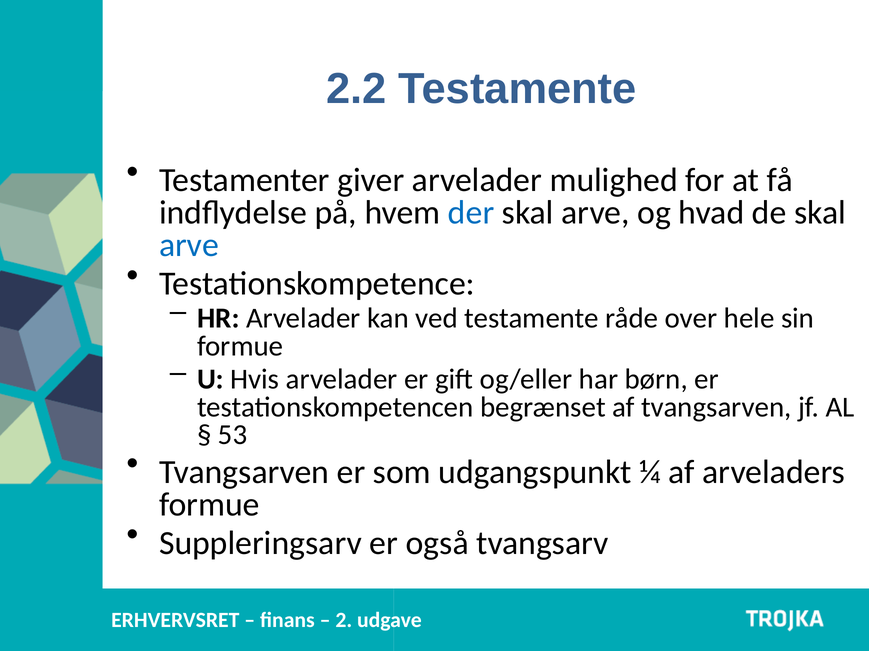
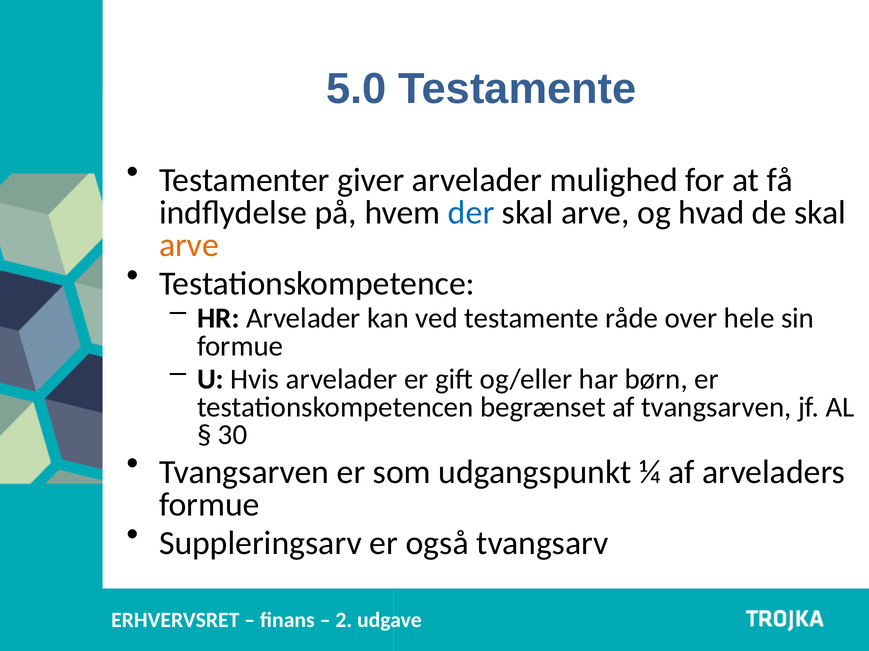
2.2: 2.2 -> 5.0 (356, 89)
arve colour: blue -> orange (189, 245)
53: 53 -> 30 (233, 435)
